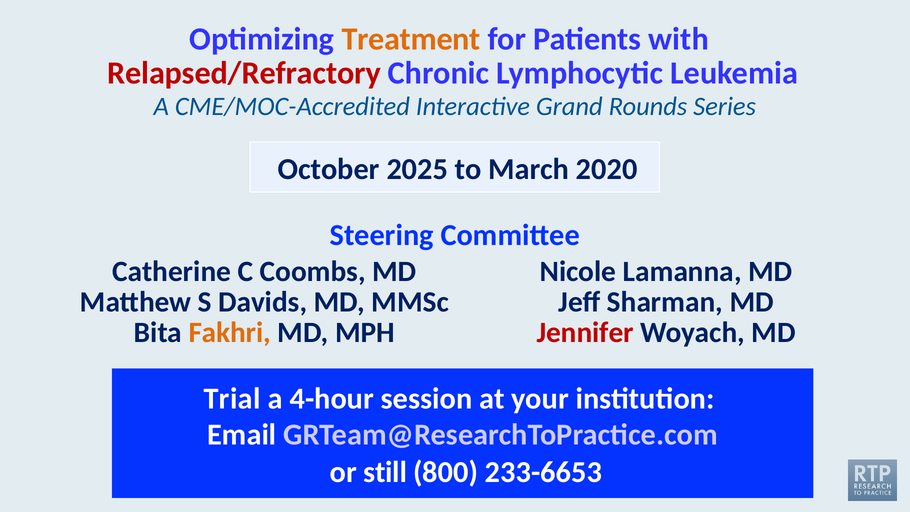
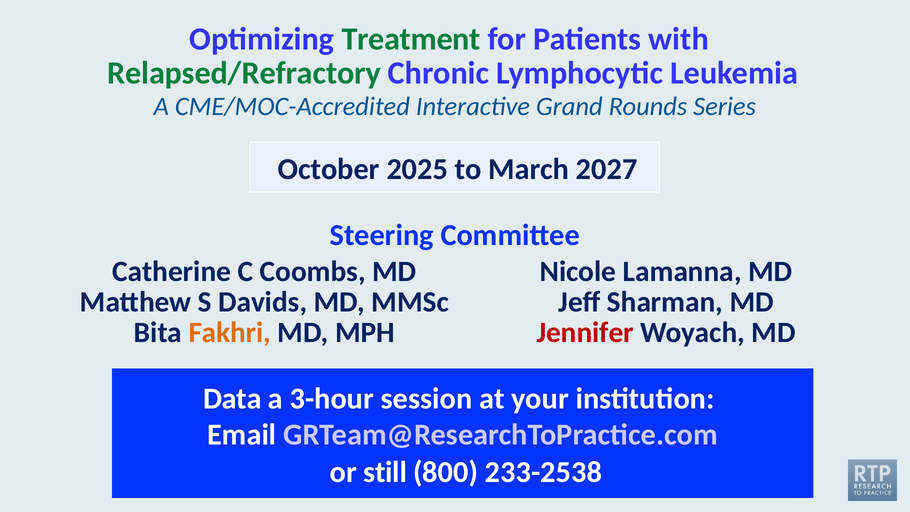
Treatment colour: orange -> green (411, 39)
Relapsed/Refractory colour: red -> green (244, 73)
2020: 2020 -> 2027 (607, 169)
Trial: Trial -> Data (232, 398)
4-hour: 4-hour -> 3-hour (332, 398)
233-6653: 233-6653 -> 233-2538 (543, 472)
